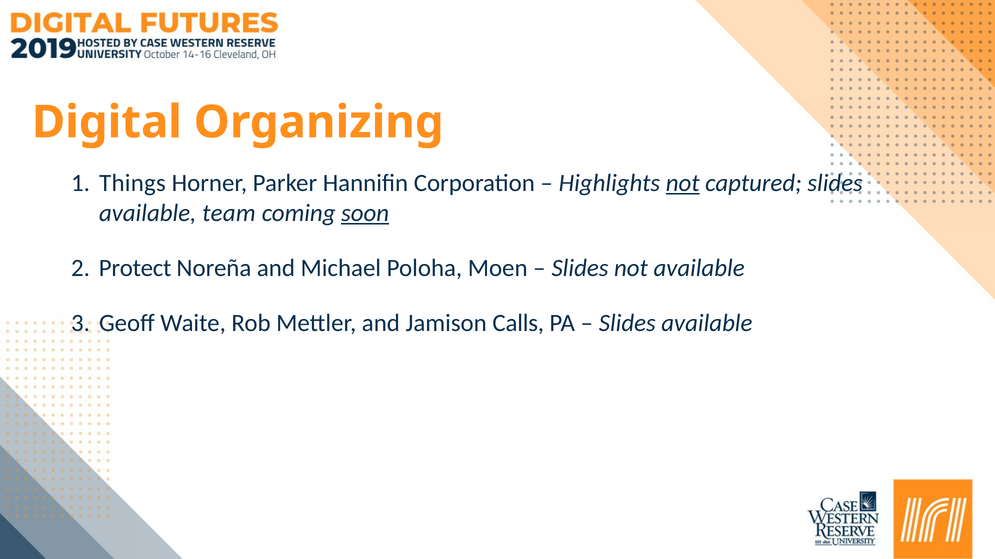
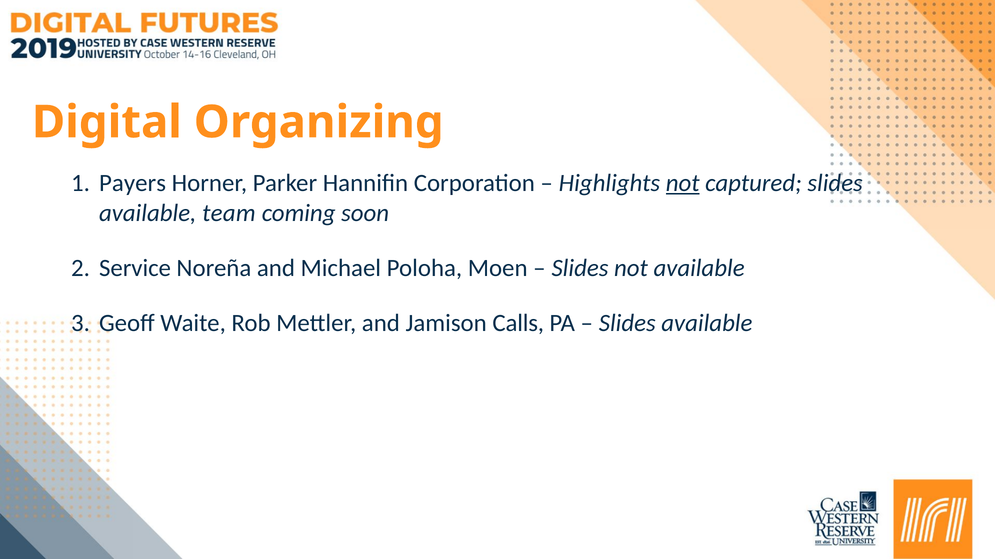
Things: Things -> Payers (133, 184)
soon underline: present -> none (365, 213)
Protect: Protect -> Service (135, 269)
